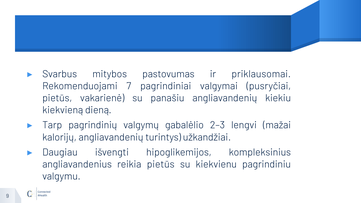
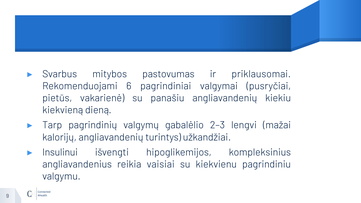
7: 7 -> 6 (129, 86)
Daugiau: Daugiau -> Insulinui (60, 152)
reikia pietūs: pietūs -> vaisiai (161, 164)
